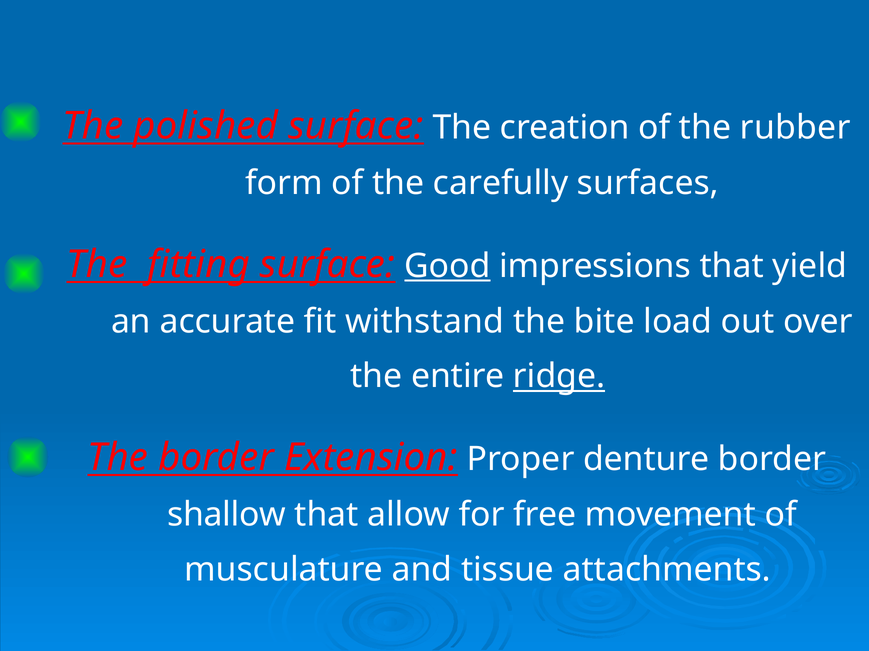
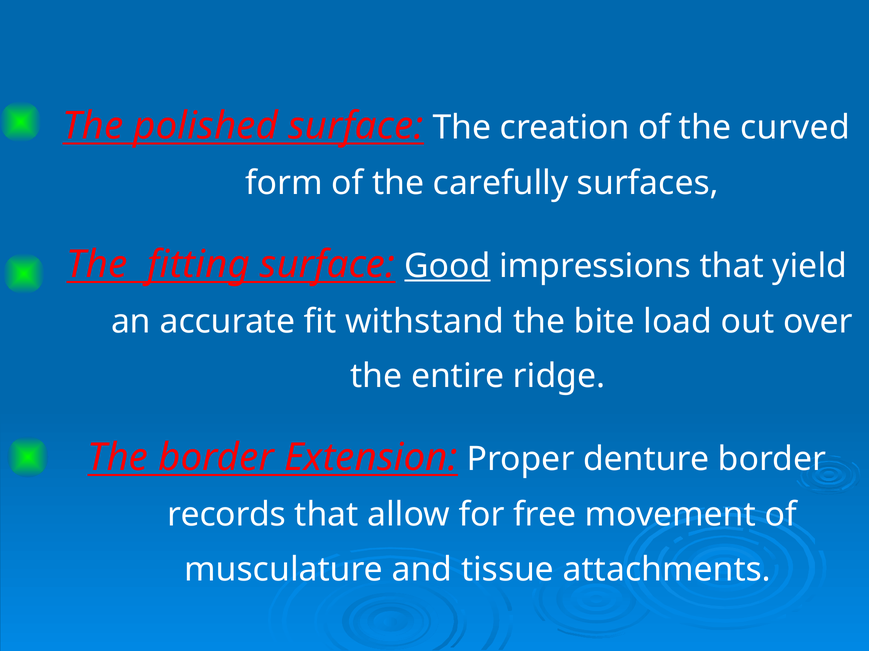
rubber: rubber -> curved (795, 128)
ridge underline: present -> none (559, 377)
shallow: shallow -> records (227, 515)
